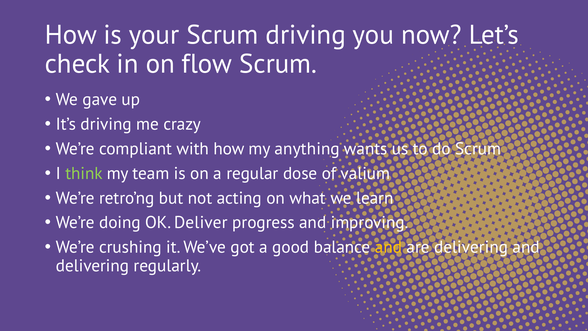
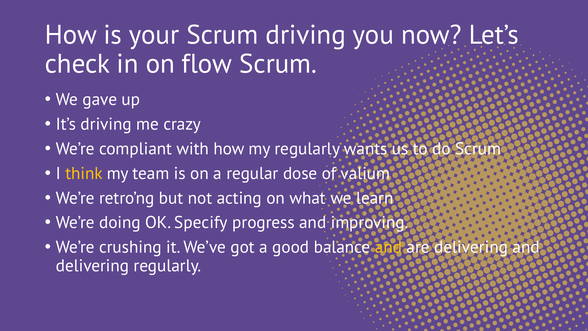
my anything: anything -> regularly (307, 149)
think colour: light green -> yellow (84, 173)
Deliver: Deliver -> Specify (201, 222)
